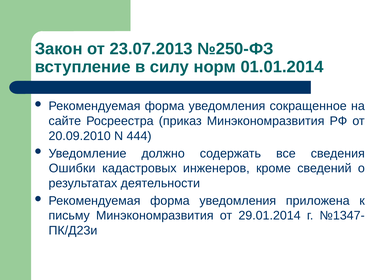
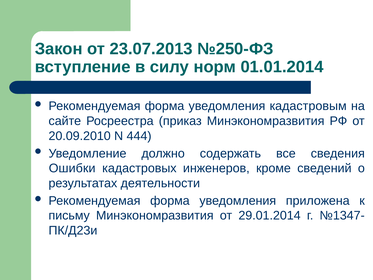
сокращенное: сокращенное -> кадастровым (308, 106)
